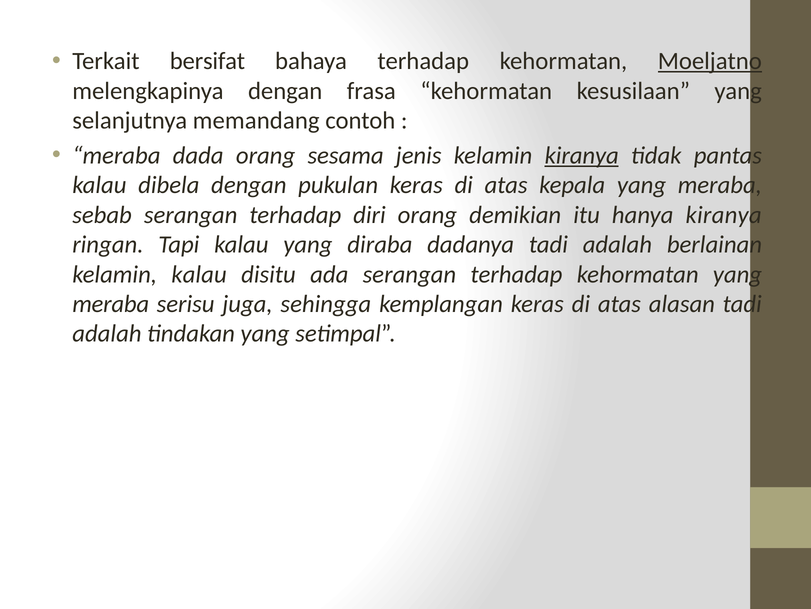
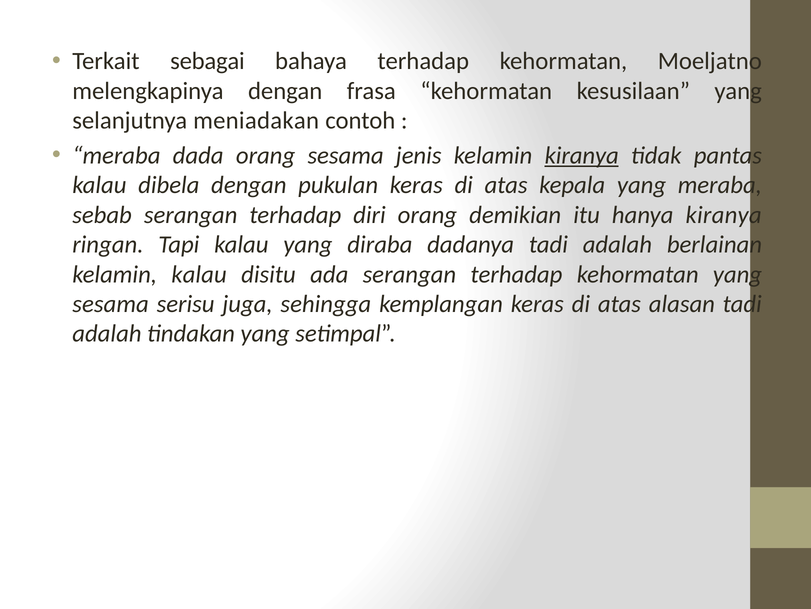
bersifat: bersifat -> sebagai (207, 61)
Moeljatno underline: present -> none (710, 61)
memandang: memandang -> meniadakan (256, 121)
meraba: meraba -> sesama (111, 304)
